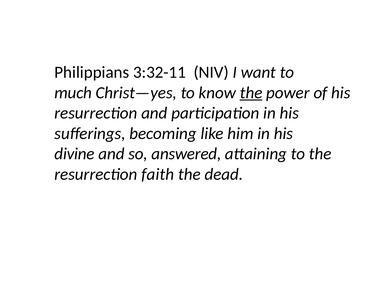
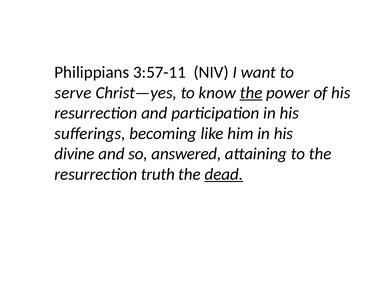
3:32-11: 3:32-11 -> 3:57-11 (160, 73)
much: much -> serve (73, 93)
faith: faith -> truth (158, 174)
dead underline: none -> present (224, 174)
